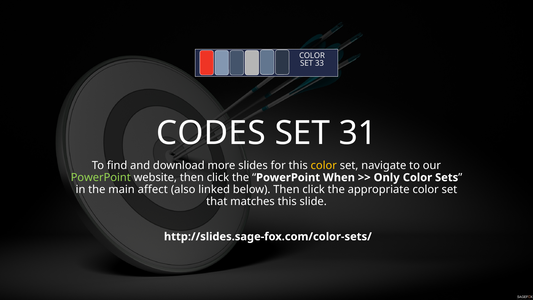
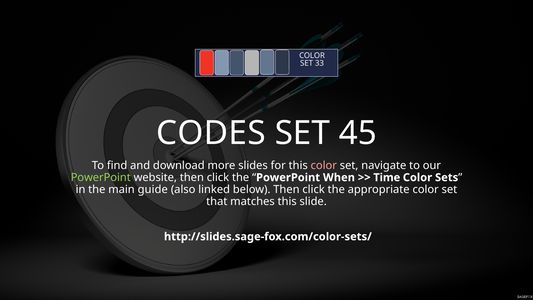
31: 31 -> 45 (358, 133)
color colour: yellow -> pink (324, 165)
Only: Only -> Time (387, 177)
affect: affect -> guide (153, 189)
